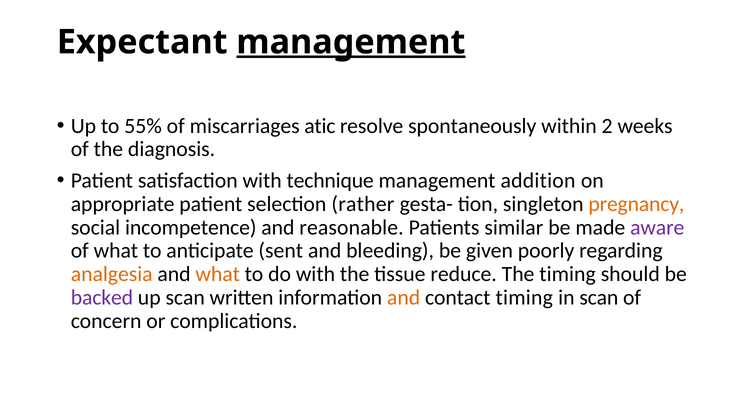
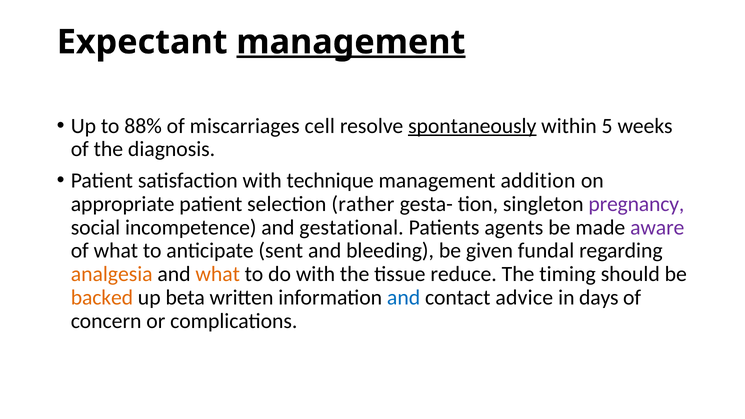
55%: 55% -> 88% (143, 126)
atic: atic -> cell (320, 126)
spontaneously underline: none -> present (472, 126)
2: 2 -> 5 (607, 126)
pregnancy colour: orange -> purple (636, 204)
reasonable: reasonable -> gestational (352, 227)
similar: similar -> agents (514, 227)
poorly: poorly -> fundal (546, 251)
backed colour: purple -> orange (102, 298)
up scan: scan -> beta (185, 298)
and colour: orange -> blue (404, 298)
contact timing: timing -> advice (524, 298)
in scan: scan -> days (599, 298)
